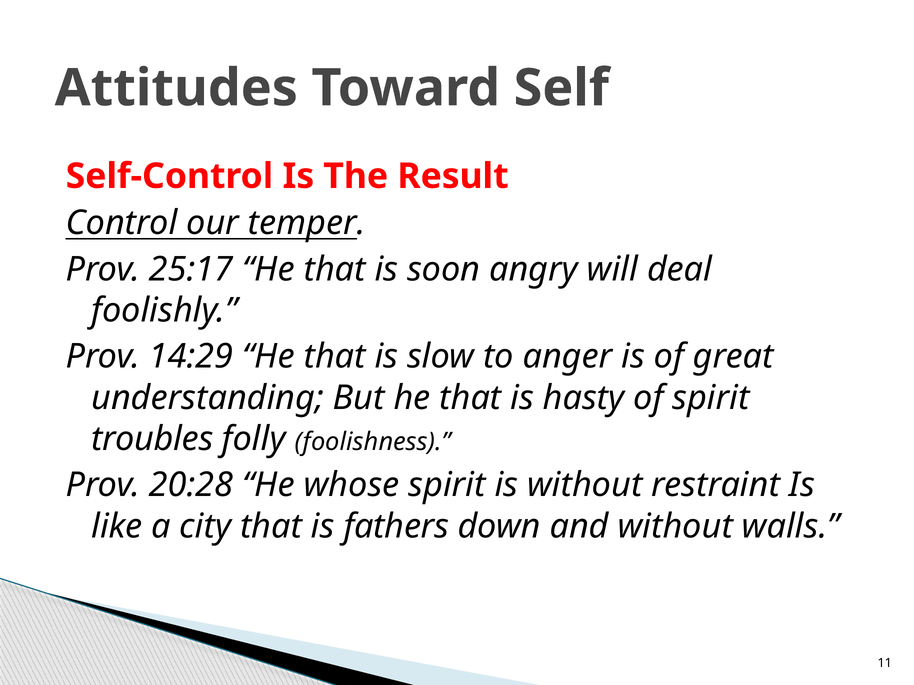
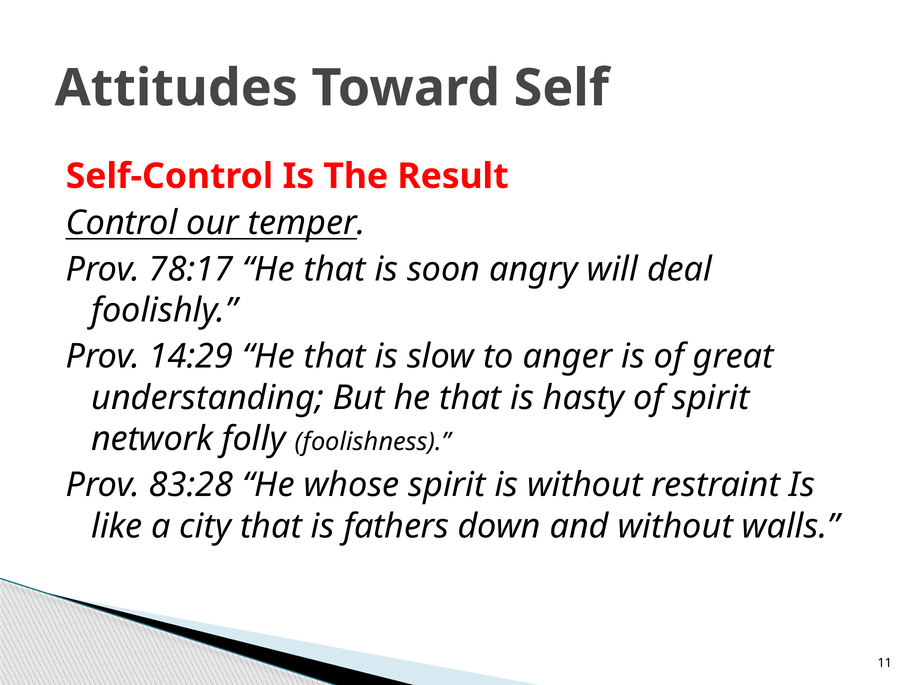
25:17: 25:17 -> 78:17 (191, 269)
troubles: troubles -> network (152, 439)
20:28: 20:28 -> 83:28 (191, 485)
